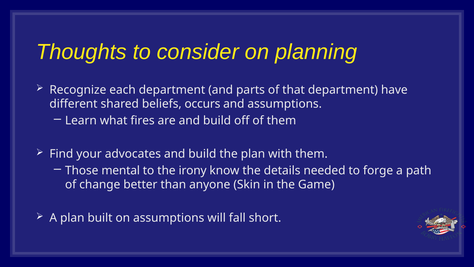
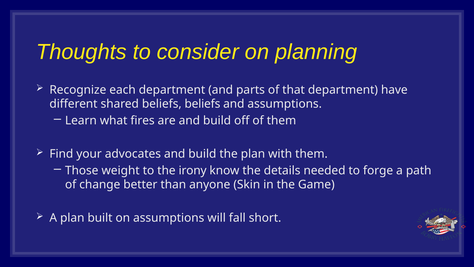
beliefs occurs: occurs -> beliefs (202, 104)
mental: mental -> weight (121, 170)
